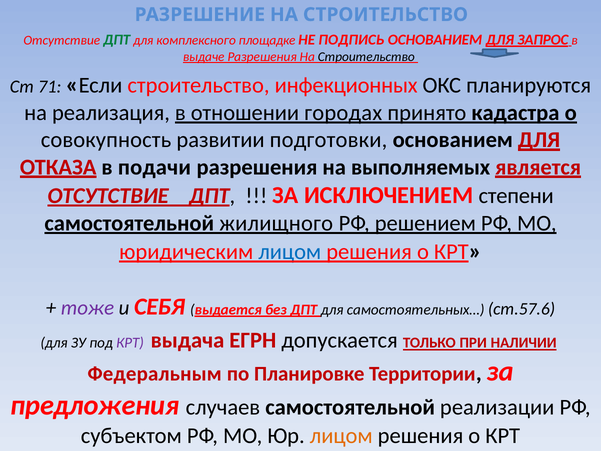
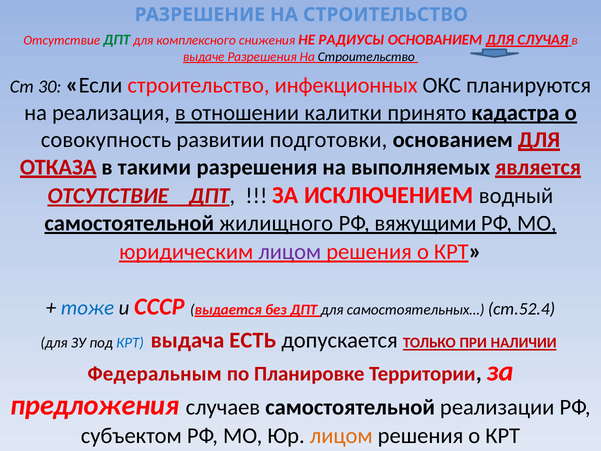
площадке: площадке -> снижения (267, 40)
ПОДПИСЬ: ПОДПИСЬ -> РАДИУСЫ (351, 40)
ЗАПРОС: ЗАПРОС -> СЛУЧАЯ (543, 40)
71: 71 -> 30 (50, 87)
городах: городах -> калитки (343, 113)
подачи: подачи -> такими (154, 167)
степени: степени -> водный (516, 196)
решением: решением -> вяжущими (425, 223)
лицом colour: blue -> purple (290, 252)
тоже colour: purple -> blue (87, 308)
СЕБЯ: СЕБЯ -> СССР (159, 307)
ст.57.6: ст.57.6 -> ст.52.4 (521, 309)
КРТ colour: purple -> blue (130, 343)
ЕГРН: ЕГРН -> ЕСТЬ (253, 340)
